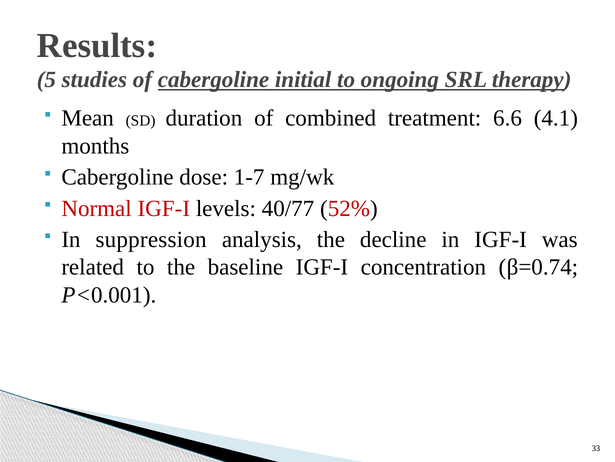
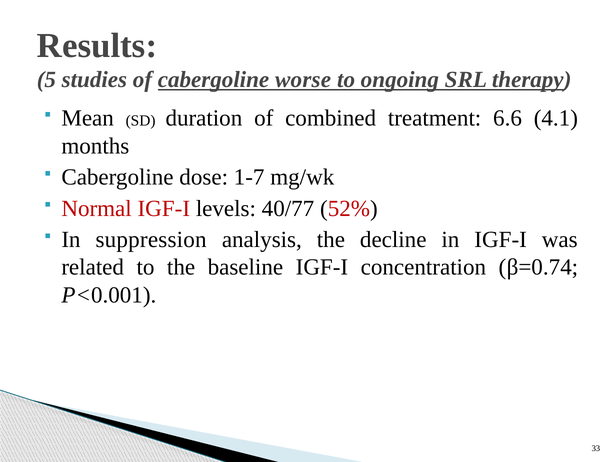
initial: initial -> worse (303, 80)
